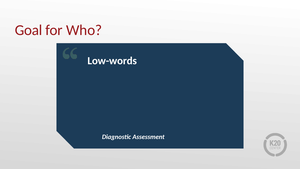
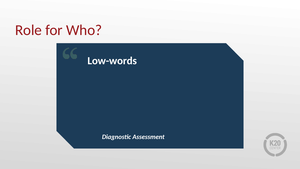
Goal: Goal -> Role (28, 30)
